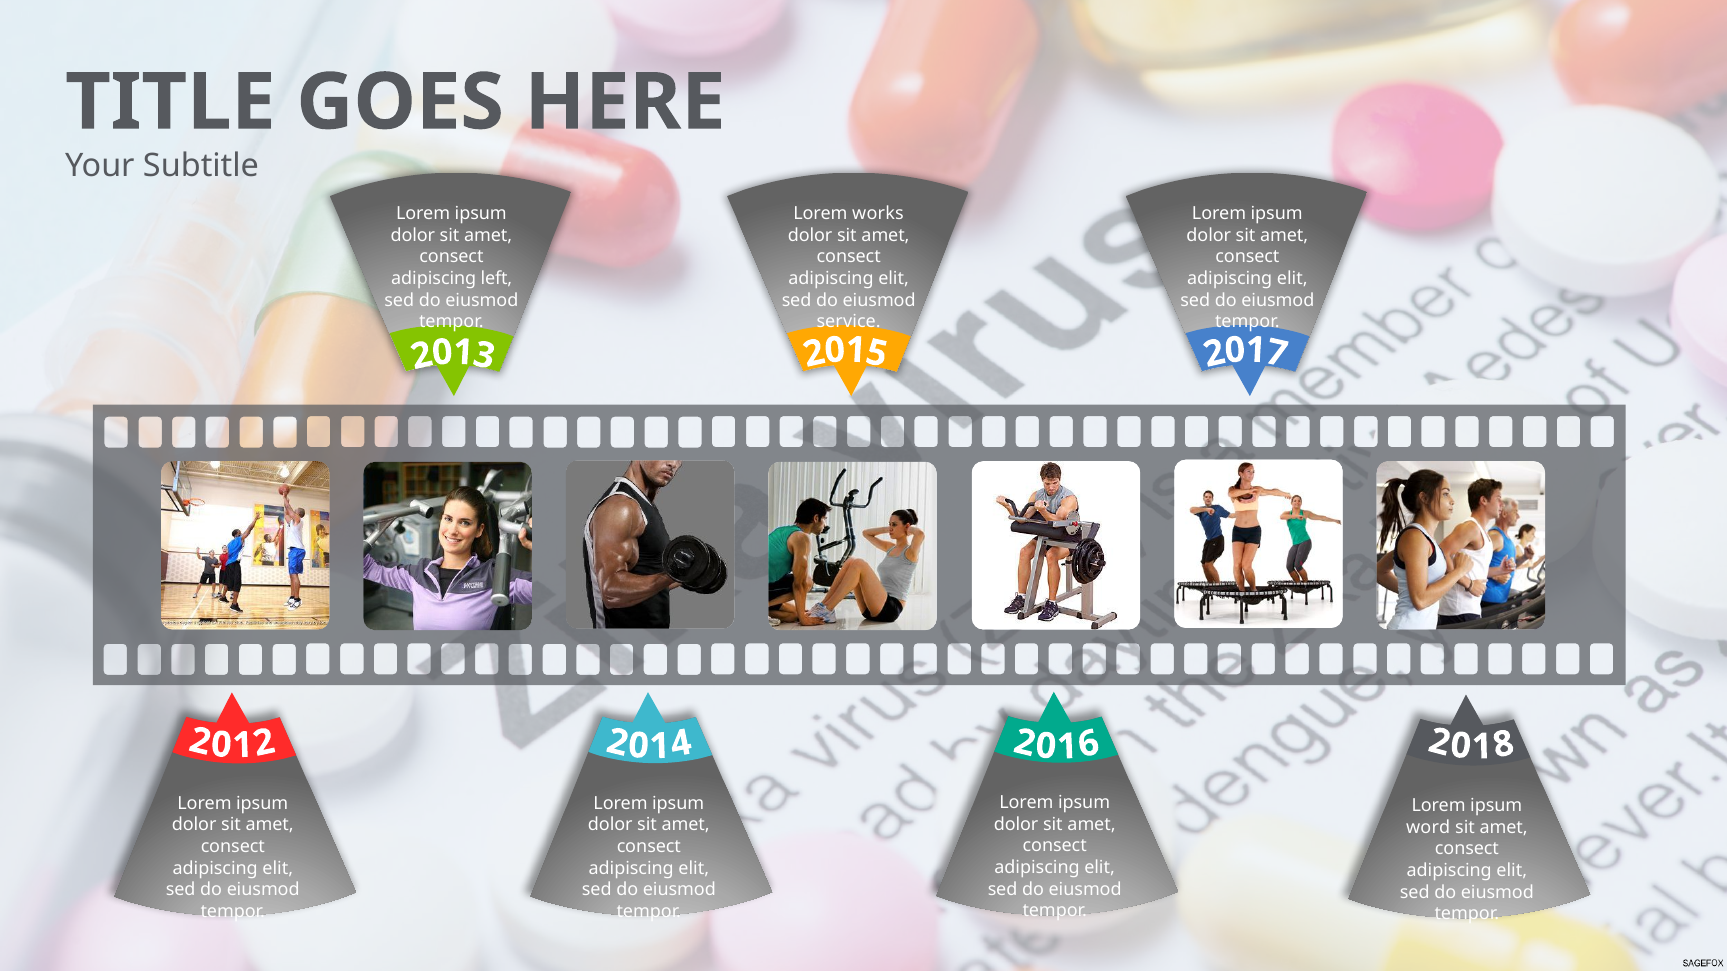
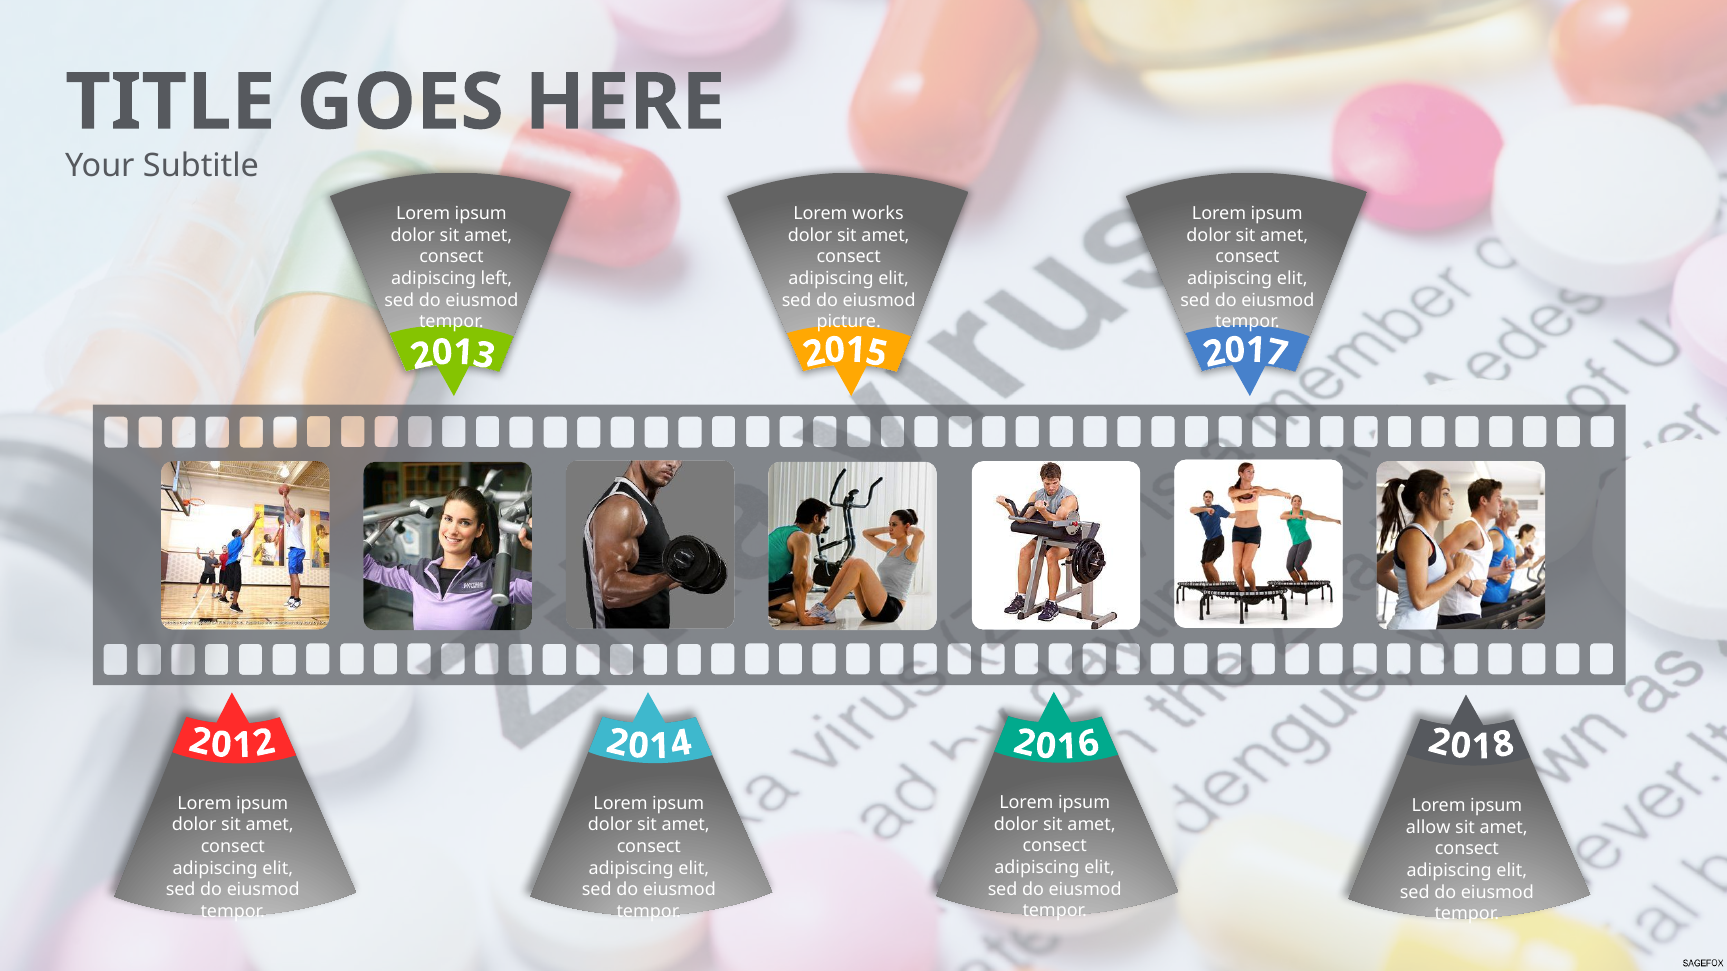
service: service -> picture (849, 322)
word: word -> allow (1428, 828)
